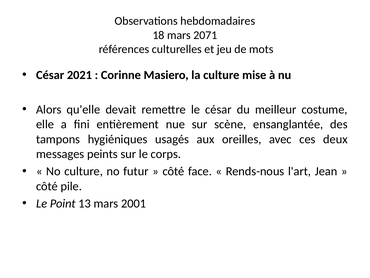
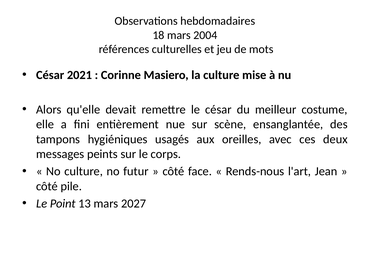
2071: 2071 -> 2004 (205, 35)
2001: 2001 -> 2027 (134, 203)
